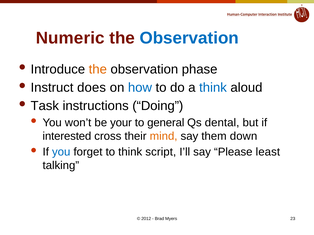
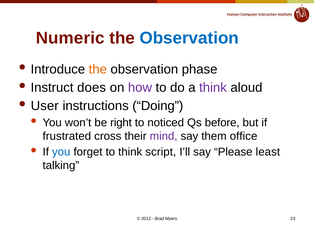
how colour: blue -> purple (140, 88)
think colour: blue -> purple (213, 88)
Task: Task -> User (45, 106)
your: your -> right (121, 123)
general: general -> noticed (166, 123)
dental: dental -> before (222, 123)
interested: interested -> frustrated (67, 136)
mind colour: orange -> purple (164, 136)
down: down -> office (244, 136)
